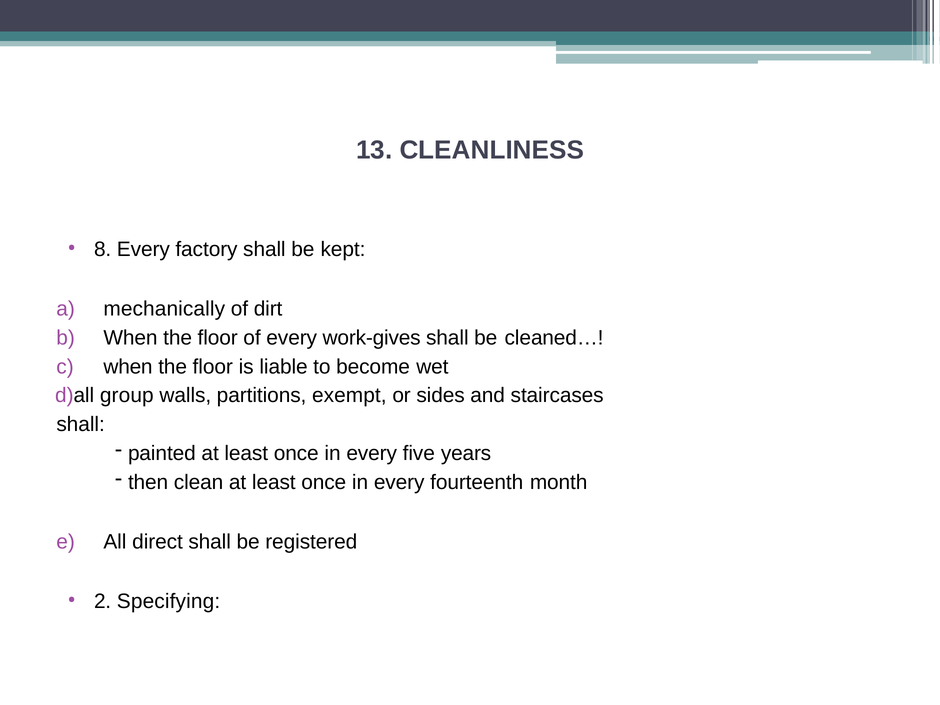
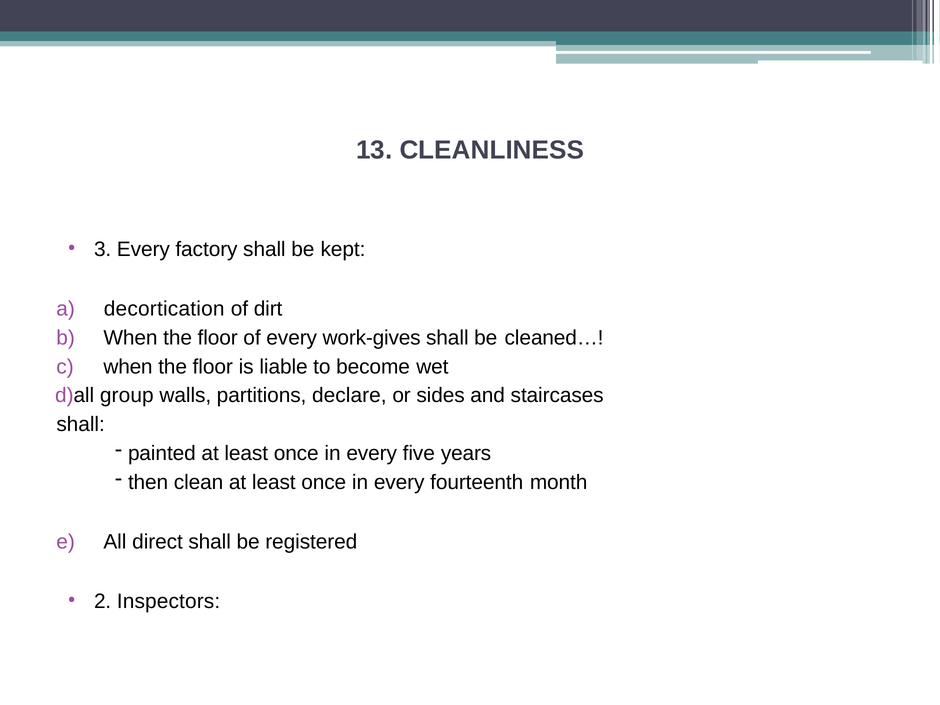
8: 8 -> 3 (103, 249)
mechanically: mechanically -> decortication (164, 309)
exempt: exempt -> declare (349, 396)
Specifying: Specifying -> Inspectors (169, 601)
